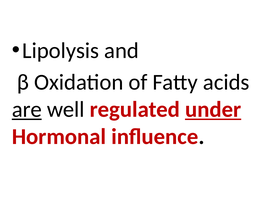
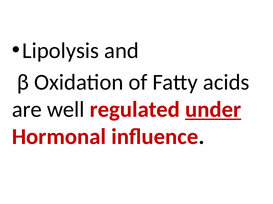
are underline: present -> none (27, 110)
